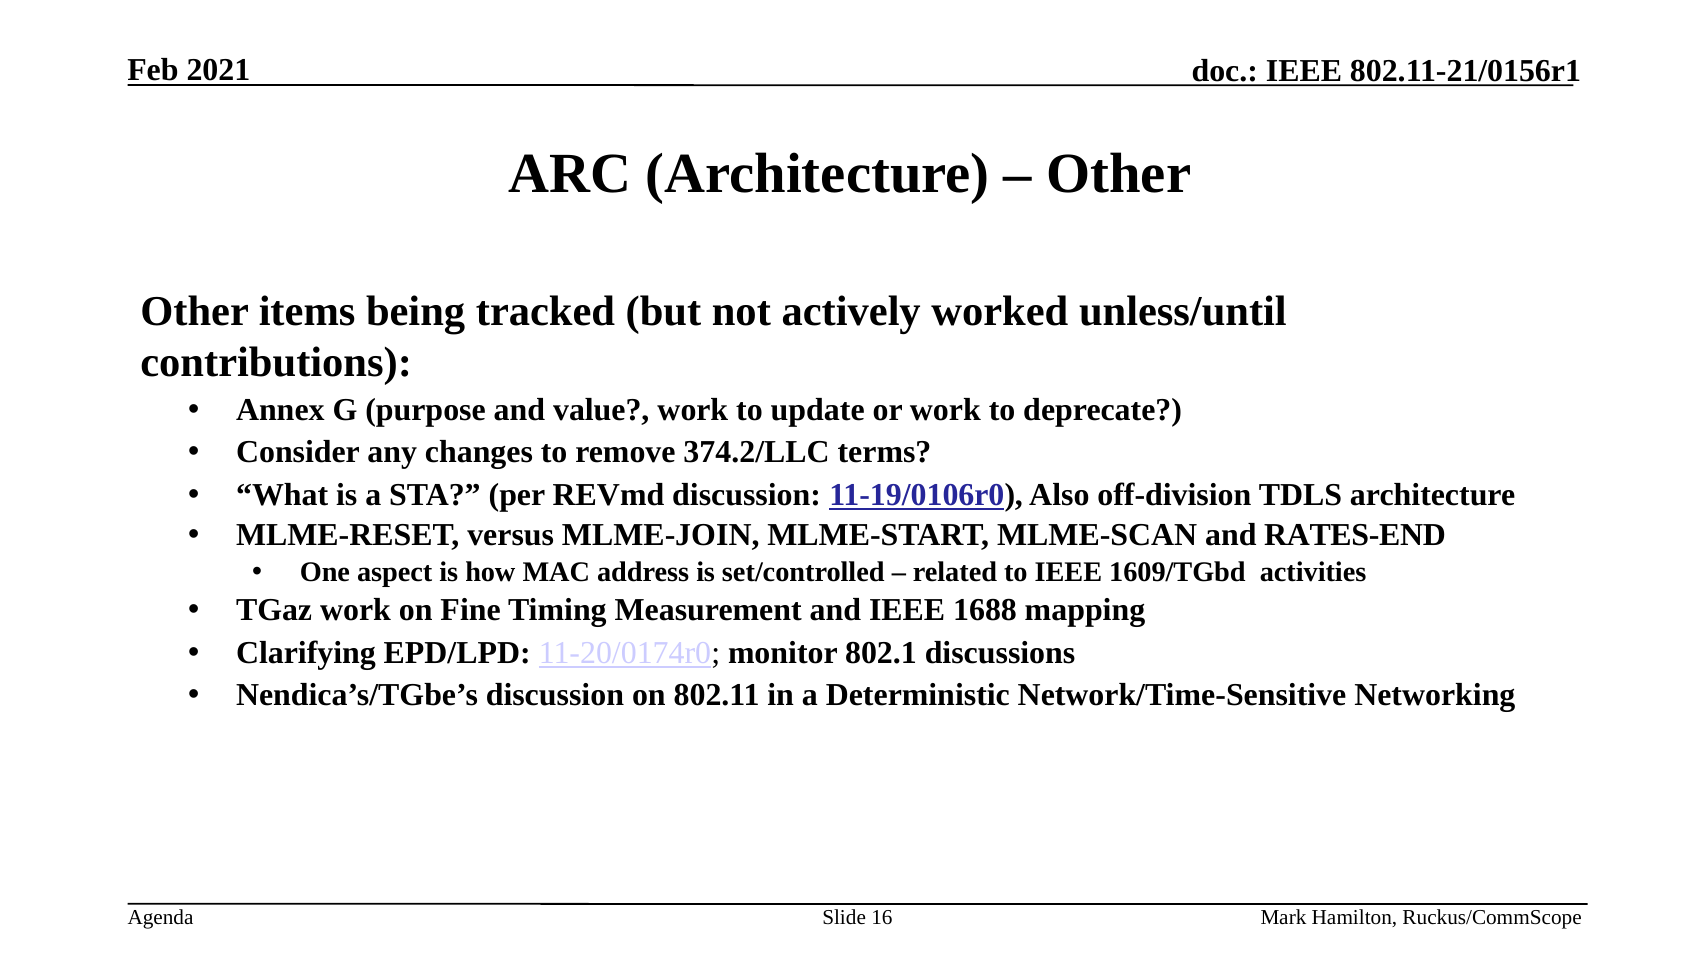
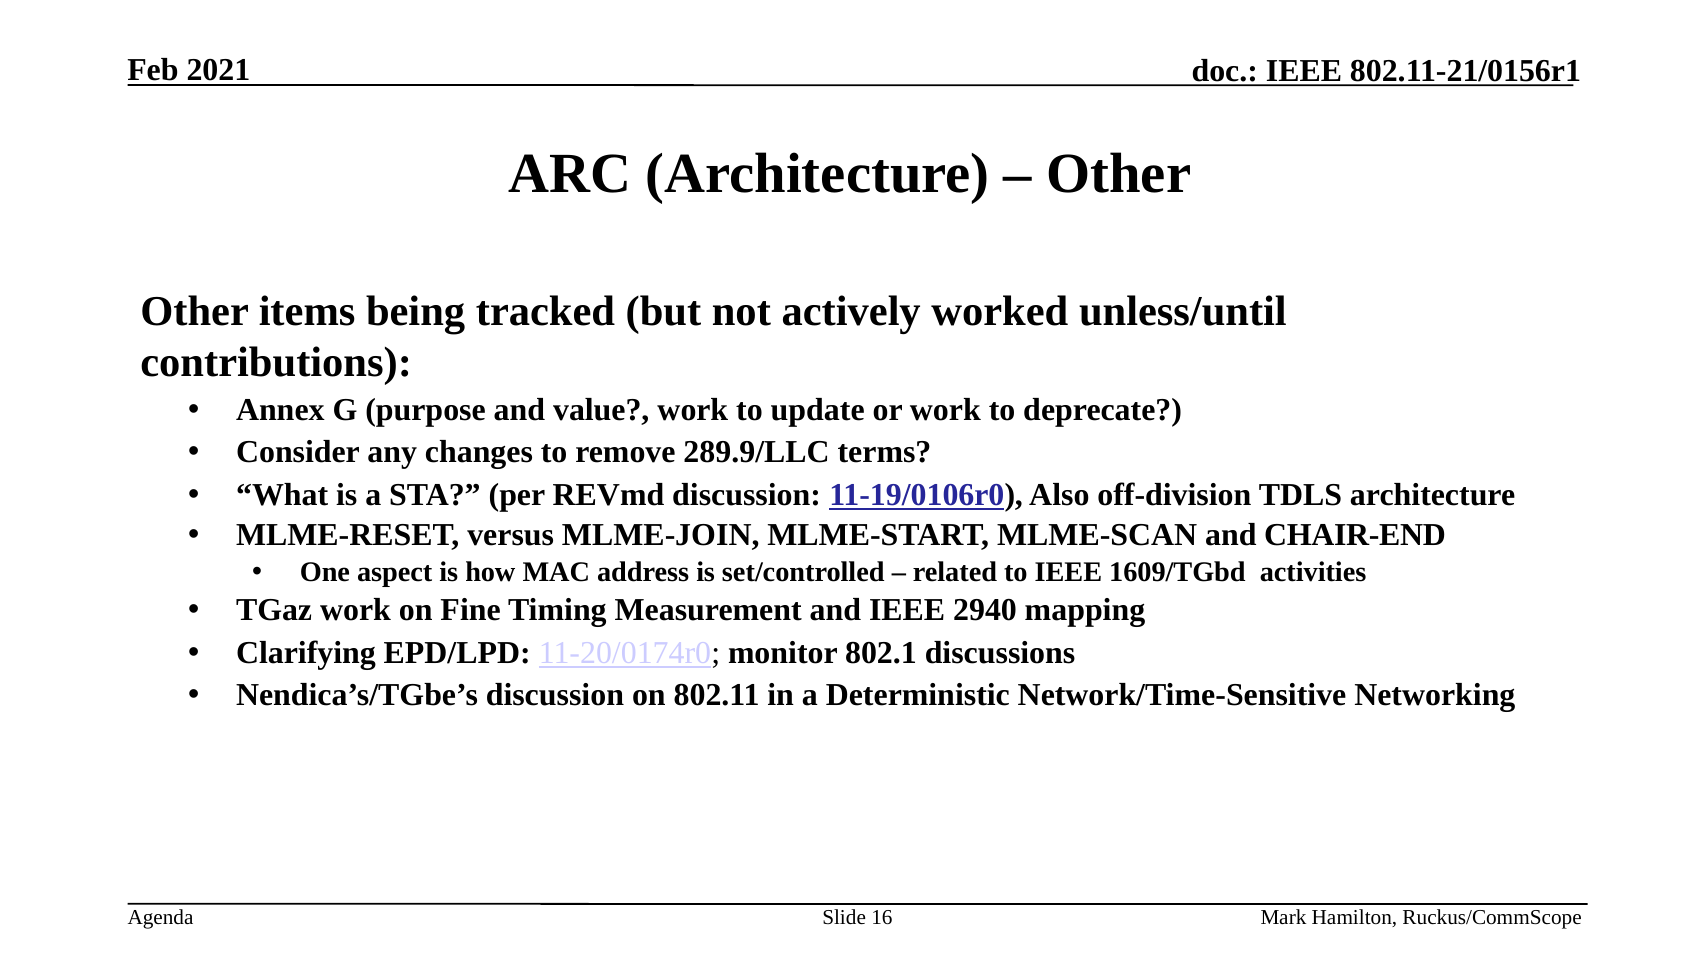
374.2/LLC: 374.2/LLC -> 289.9/LLC (757, 452)
RATES-END: RATES-END -> CHAIR-END (1355, 535)
1688: 1688 -> 2940 (985, 610)
